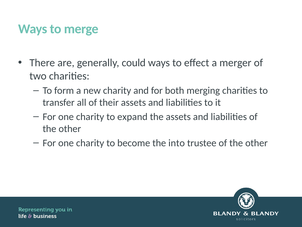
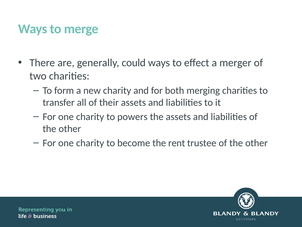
expand: expand -> powers (132, 116)
into: into -> rent (177, 143)
